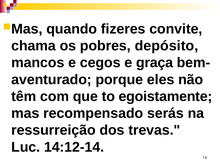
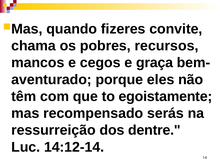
depósito: depósito -> recursos (167, 46)
trevas: trevas -> dentre (154, 130)
